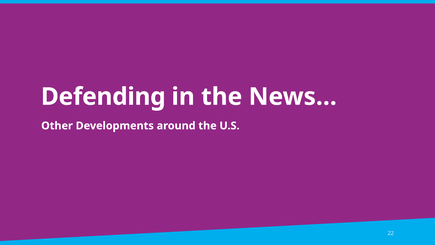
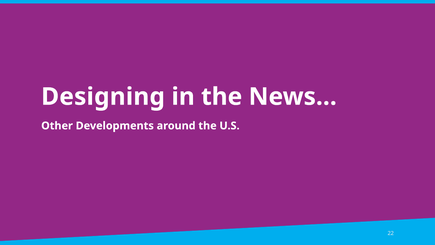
Defending: Defending -> Designing (103, 97)
